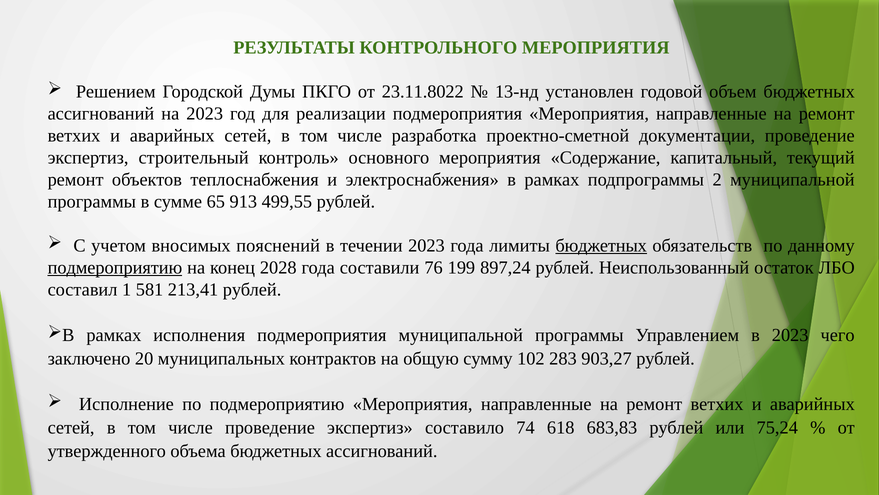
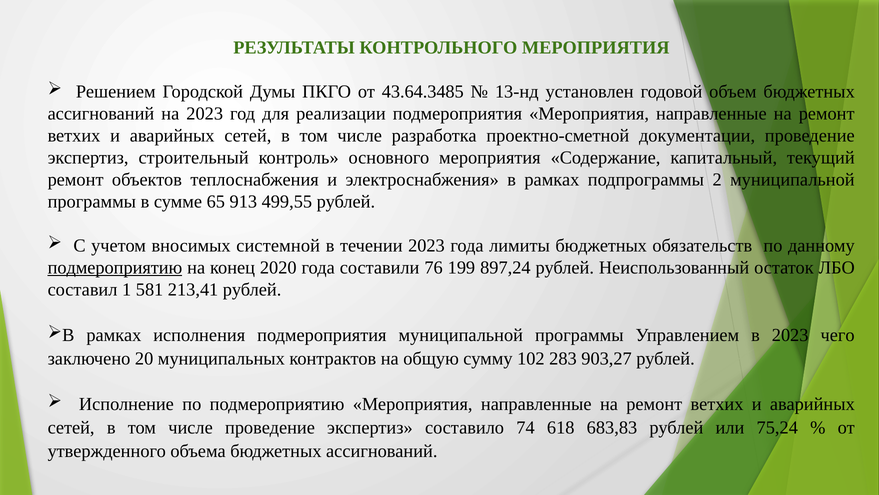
23.11.8022: 23.11.8022 -> 43.64.3485 (423, 91)
пояснений: пояснений -> системной (278, 245)
бюджетных underline: present -> none (601, 245)
2028: 2028 -> 2020 (278, 267)
